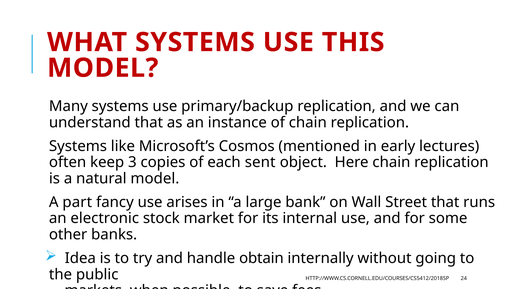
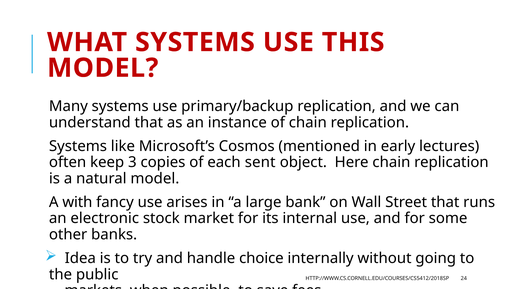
part: part -> with (77, 202)
obtain: obtain -> choice (261, 258)
